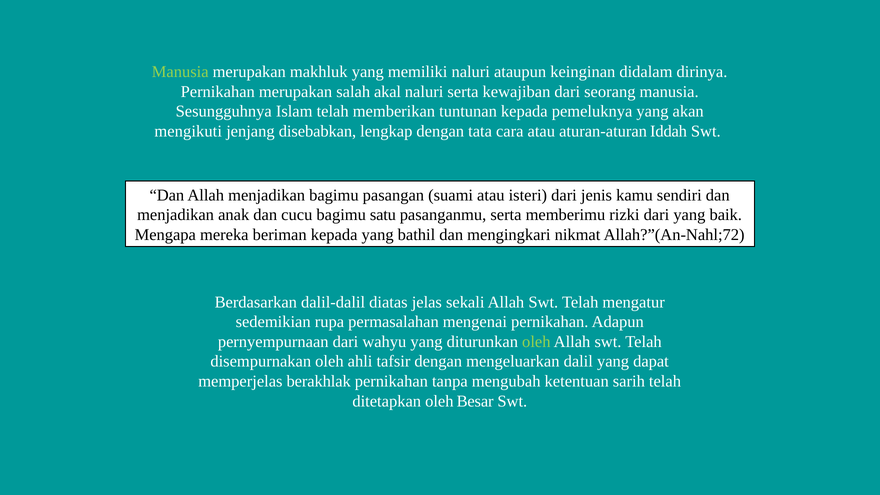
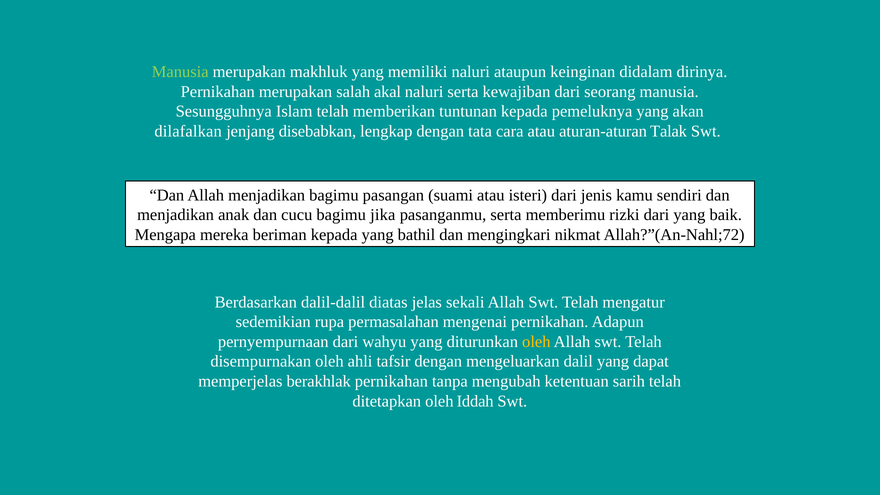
mengikuti: mengikuti -> dilafalkan (188, 131)
Iddah: Iddah -> Talak (669, 131)
satu: satu -> jika (383, 215)
oleh colour: light green -> yellow (536, 342)
Besar: Besar -> Iddah (475, 401)
